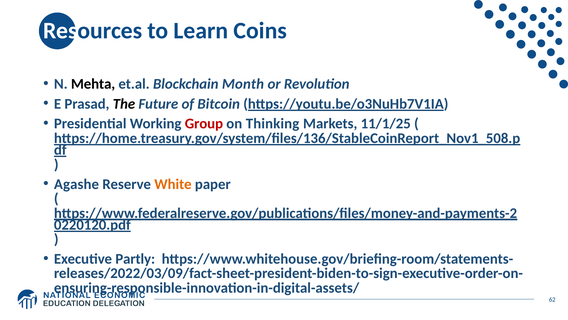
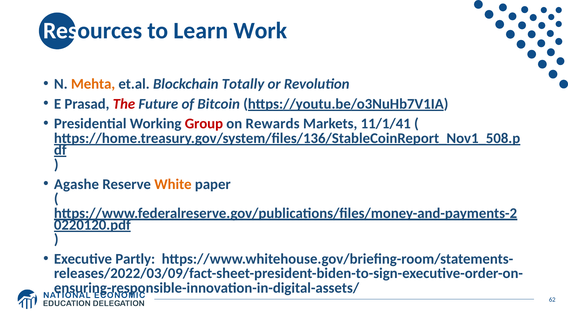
Coins: Coins -> Work (260, 31)
Mehta colour: black -> orange (93, 84)
Month: Month -> Totally (243, 84)
The colour: black -> red (124, 104)
Thinking: Thinking -> Rewards (273, 124)
11/1/25: 11/1/25 -> 11/1/41 (386, 124)
